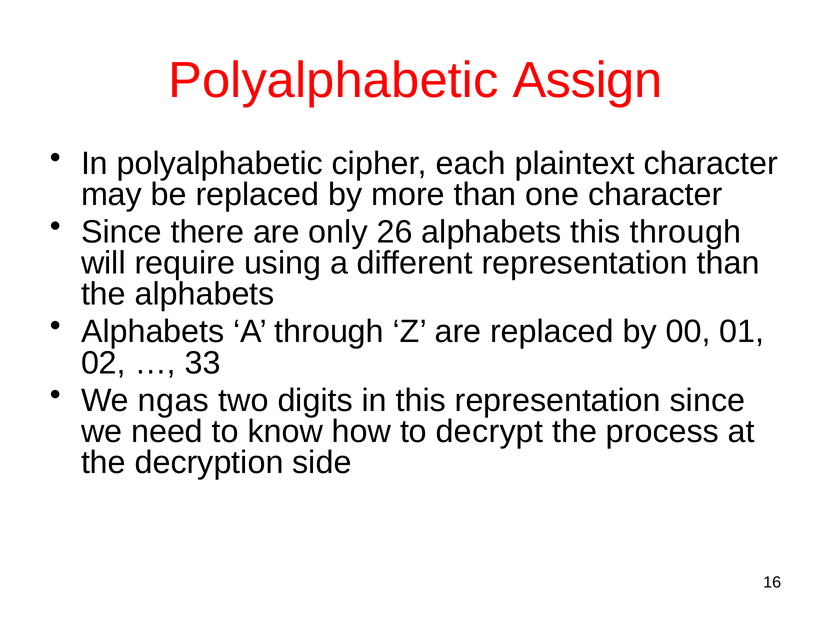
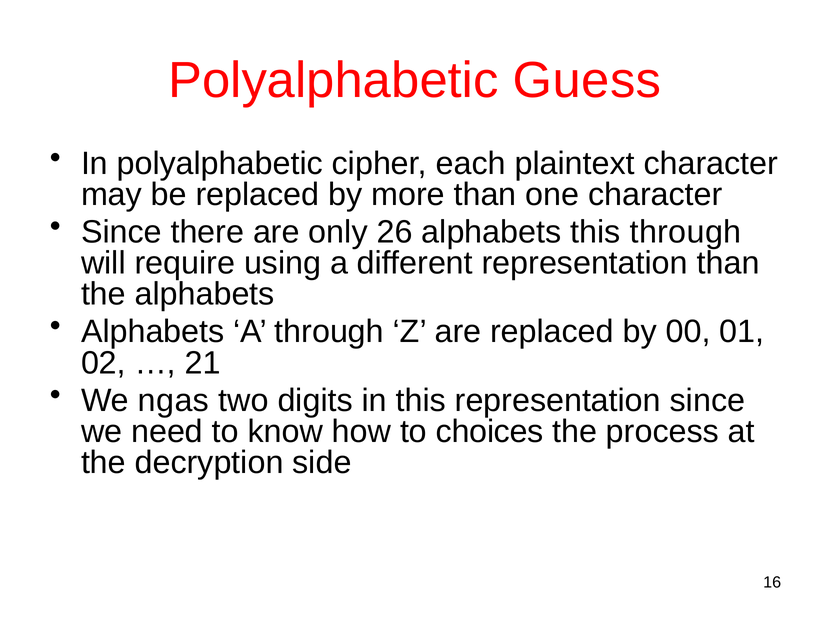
Assign: Assign -> Guess (587, 80)
33: 33 -> 21 (203, 363)
decrypt: decrypt -> choices (490, 432)
